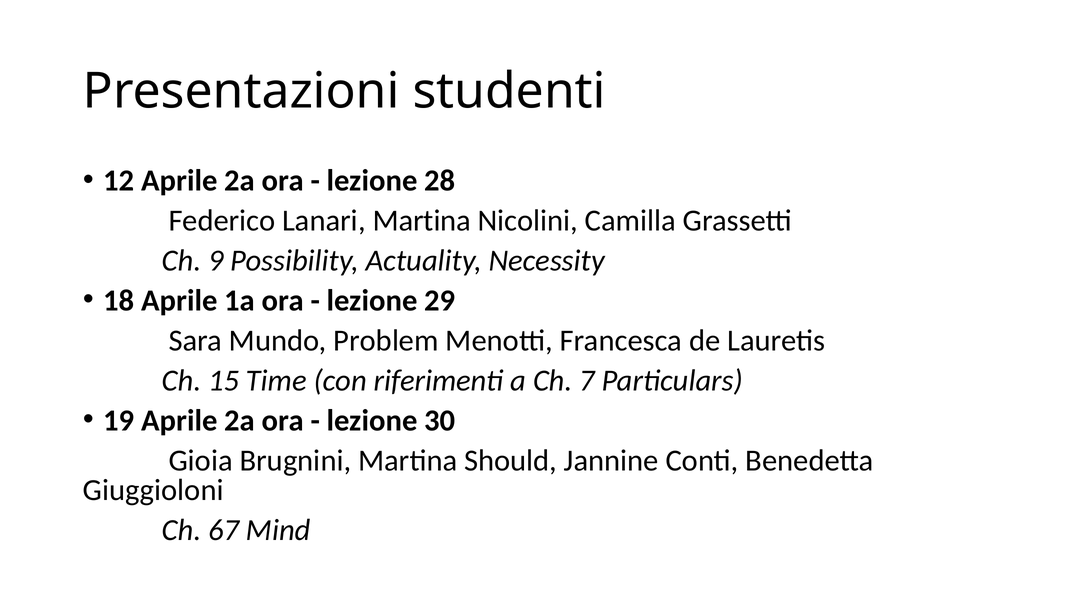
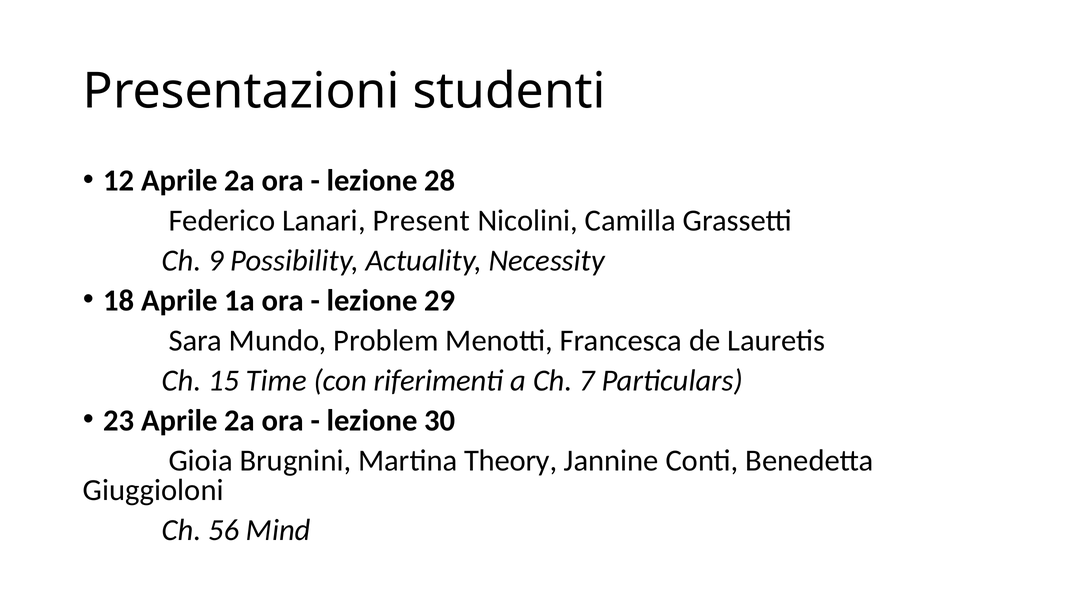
Lanari Martina: Martina -> Present (421, 221)
19: 19 -> 23 (119, 420)
Should: Should -> Theory (511, 460)
67: 67 -> 56 (224, 530)
